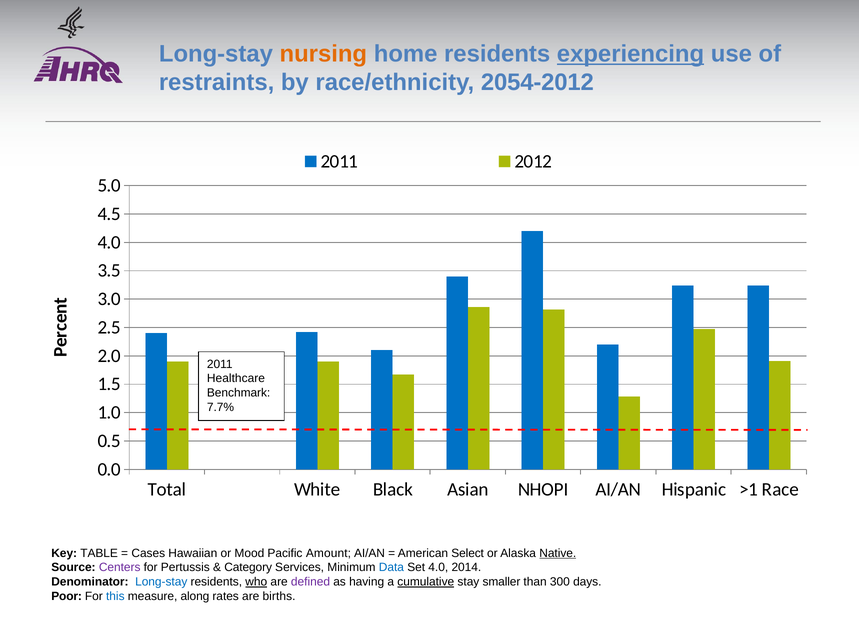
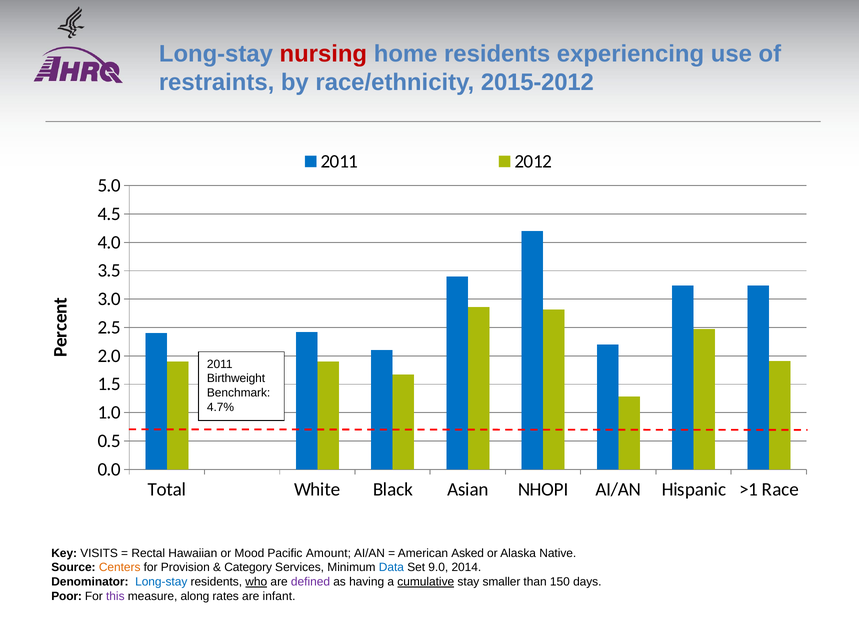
nursing colour: orange -> red (323, 54)
experiencing underline: present -> none (630, 54)
2054-2012: 2054-2012 -> 2015-2012 (537, 83)
Healthcare: Healthcare -> Birthweight (236, 379)
7.7%: 7.7% -> 4.7% (221, 407)
TABLE: TABLE -> VISITS (99, 553)
Cases: Cases -> Rectal (148, 553)
Select: Select -> Asked (468, 553)
Native underline: present -> none (558, 553)
Centers colour: purple -> orange (120, 568)
Pertussis: Pertussis -> Provision (185, 568)
Set 4.0: 4.0 -> 9.0 (438, 568)
300: 300 -> 150 (560, 582)
this colour: blue -> purple (115, 596)
births: births -> infant (279, 596)
